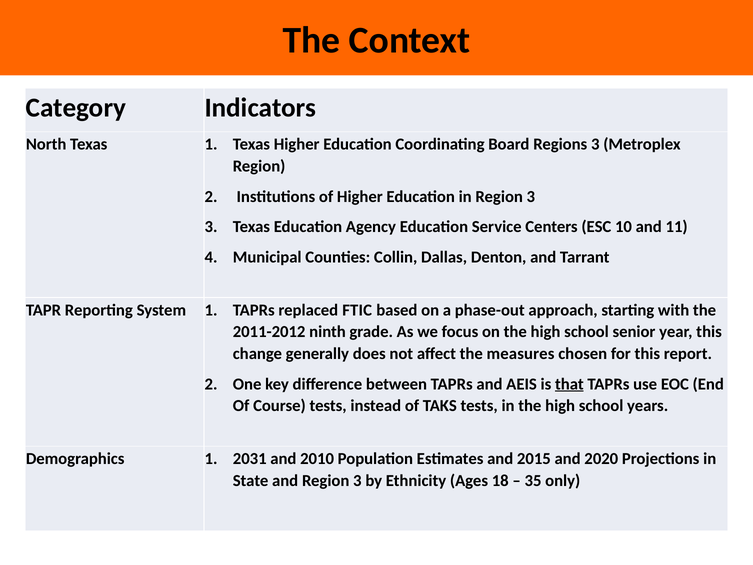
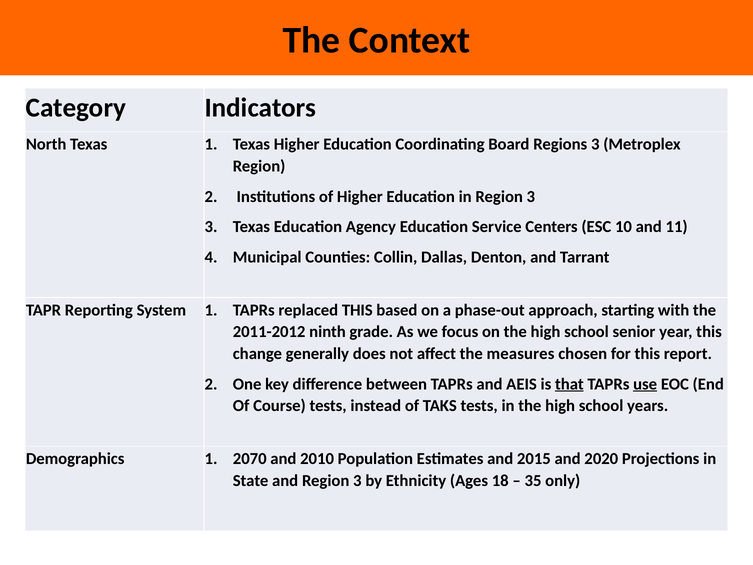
replaced FTIC: FTIC -> THIS (357, 310)
use underline: none -> present (645, 384)
2031: 2031 -> 2070 (250, 459)
